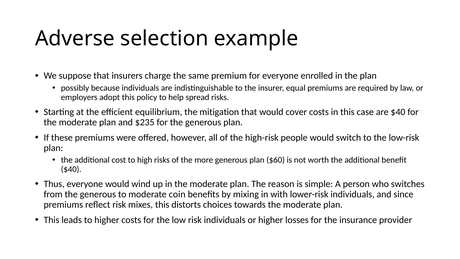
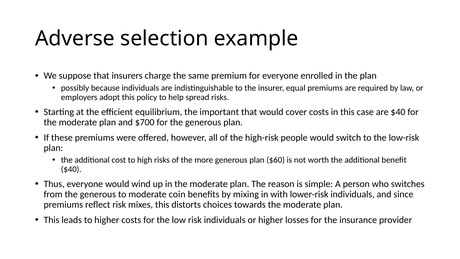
mitigation: mitigation -> important (219, 112)
$235: $235 -> $700 (145, 122)
